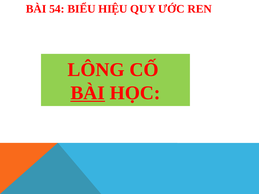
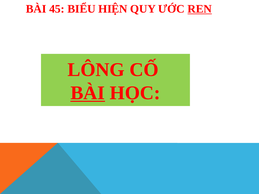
54: 54 -> 45 (57, 9)
HIỆU: HIỆU -> HIỆN (113, 9)
REN underline: none -> present (200, 9)
